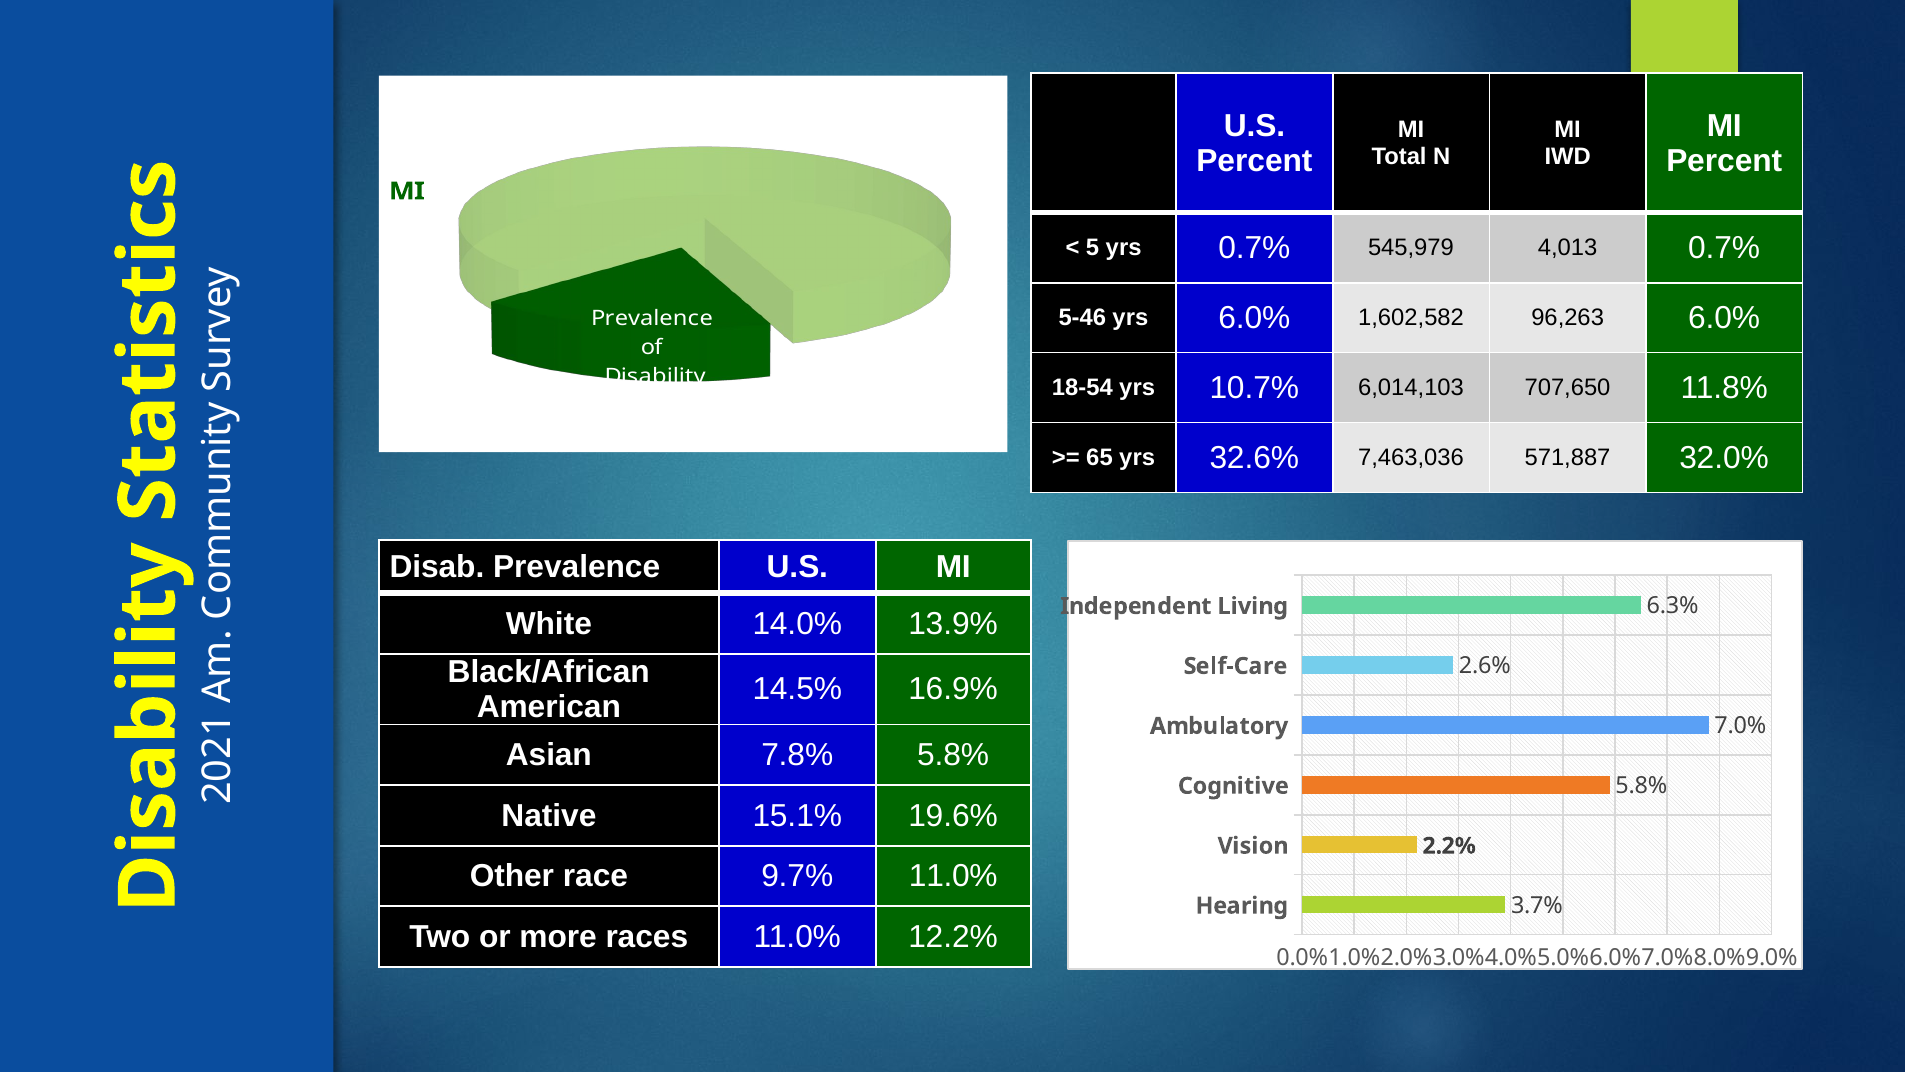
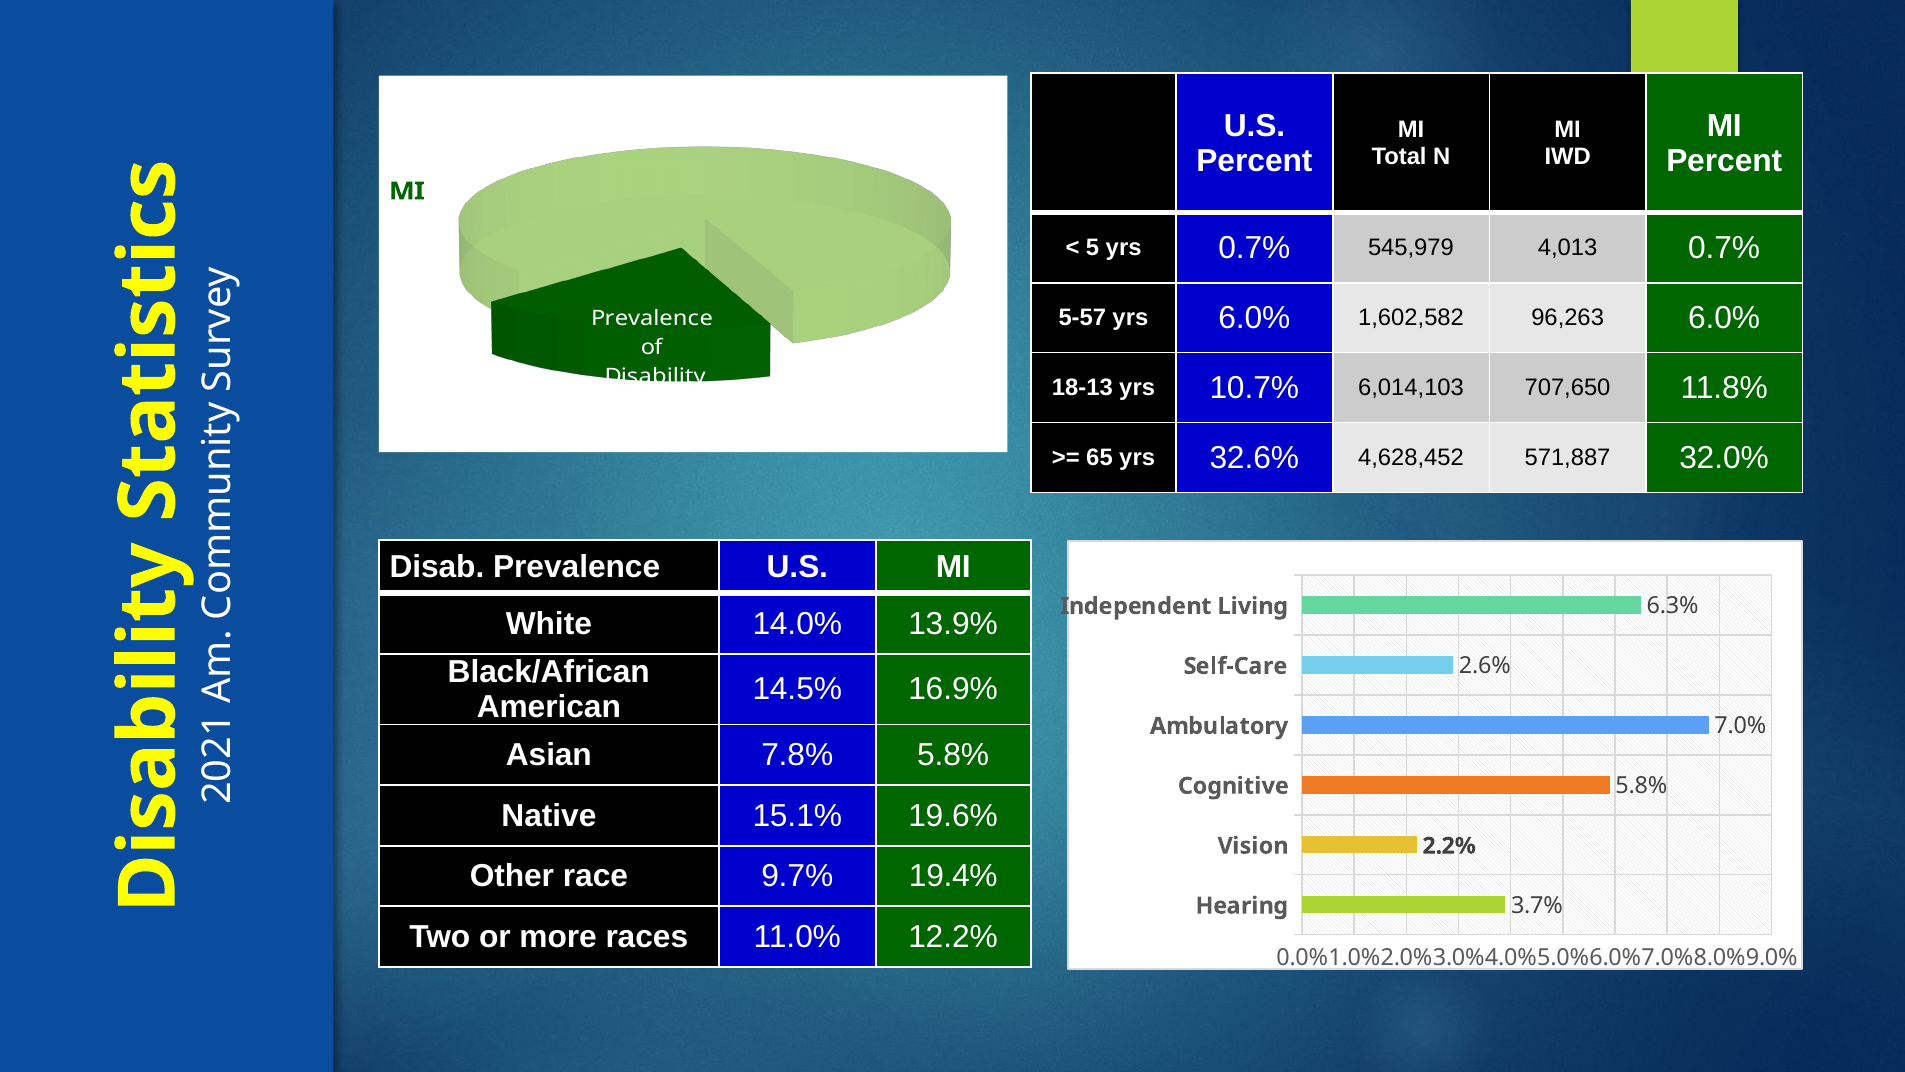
5-46: 5-46 -> 5-57 (1082, 318)
18-54: 18-54 -> 18-13 (1082, 388)
7,463,036: 7,463,036 -> 4,628,452 (1411, 458)
9.7% 11.0%: 11.0% -> 19.4% (953, 876)
